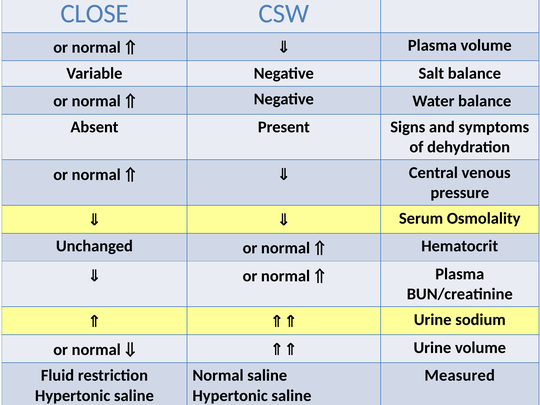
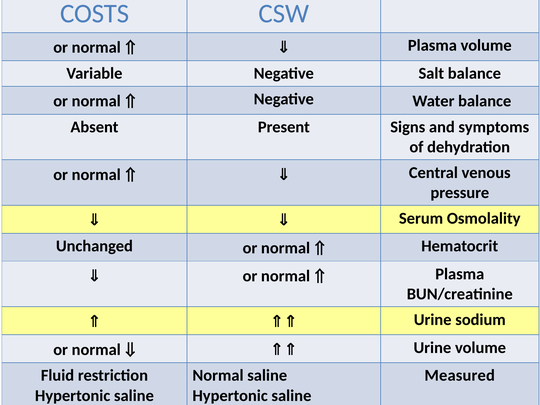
CLOSE: CLOSE -> COSTS (95, 14)
